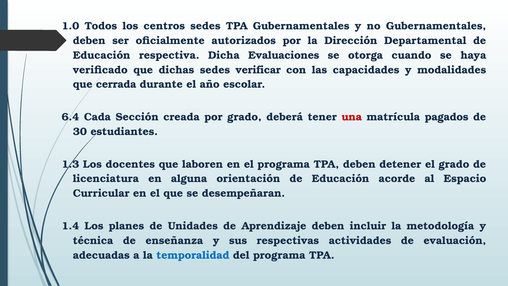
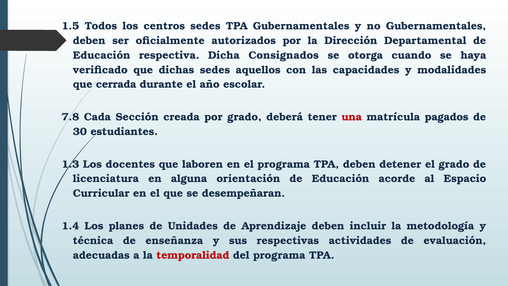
1.0: 1.0 -> 1.5 (70, 26)
Evaluaciones: Evaluaciones -> Consignados (284, 55)
verificar: verificar -> aquellos (258, 70)
6.4: 6.4 -> 7.8 (70, 117)
temporalidad colour: blue -> red (193, 255)
